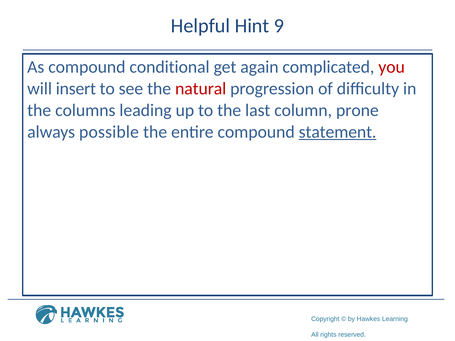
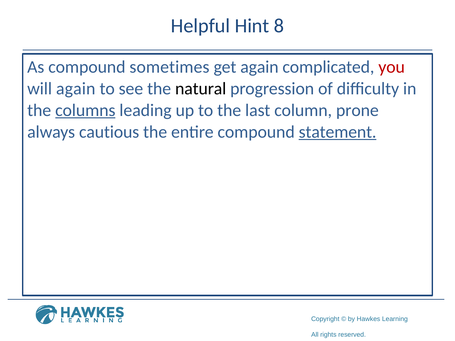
9: 9 -> 8 (279, 26)
conditional: conditional -> sometimes (169, 67)
will insert: insert -> again (76, 89)
natural colour: red -> black (201, 89)
columns underline: none -> present (85, 110)
possible: possible -> cautious (109, 132)
